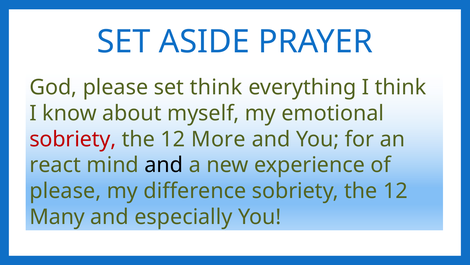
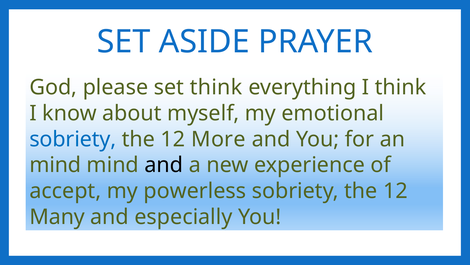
sobriety colour: red -> blue (73, 139)
react: react -> mind (55, 165)
please: please -> accept (65, 191)
difference: difference -> powerless (195, 191)
